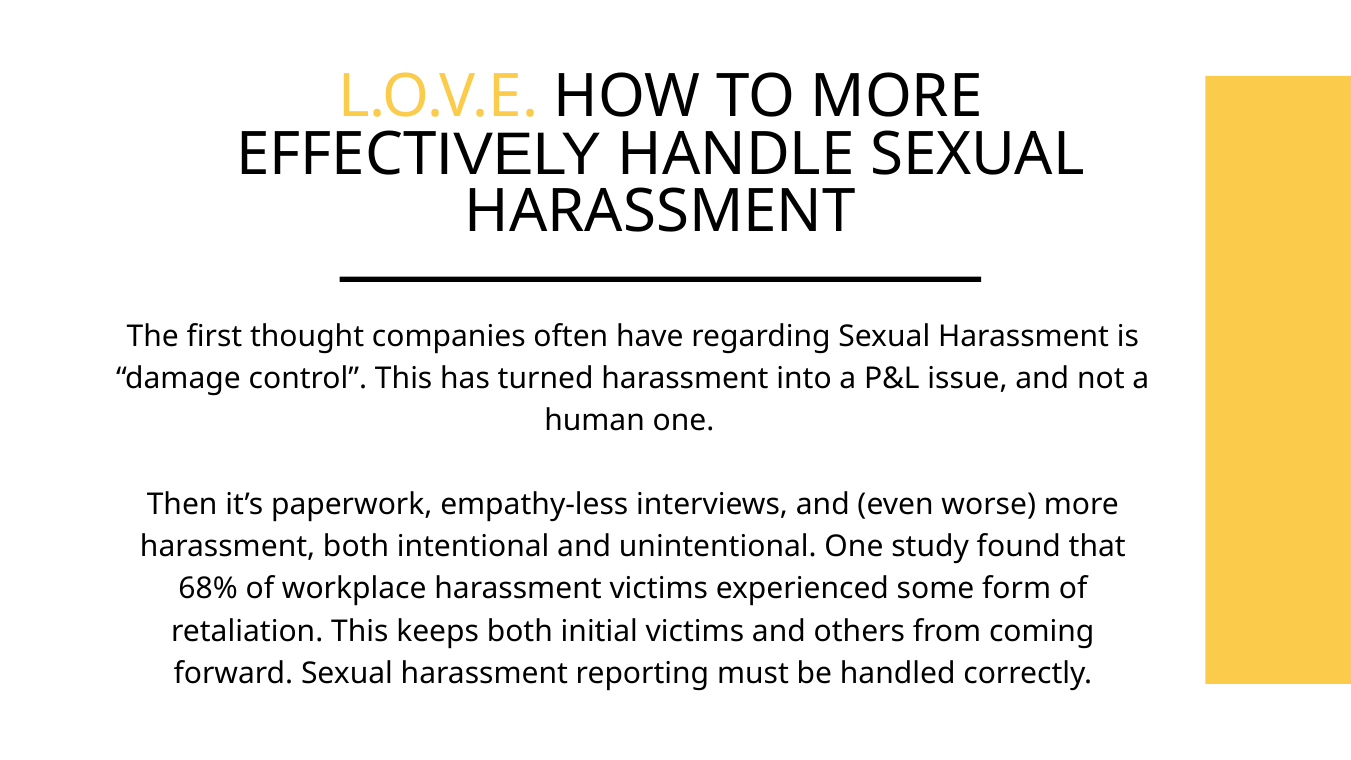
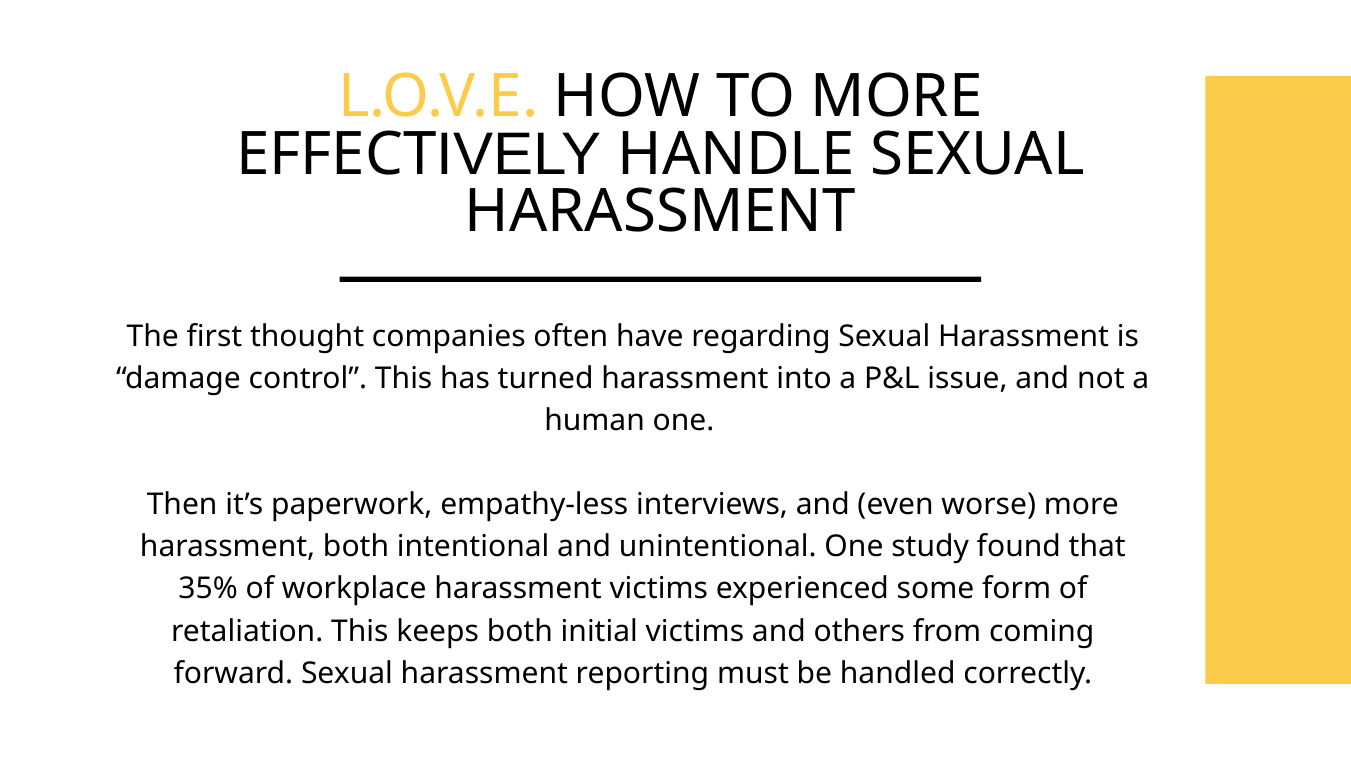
68%: 68% -> 35% (208, 589)
